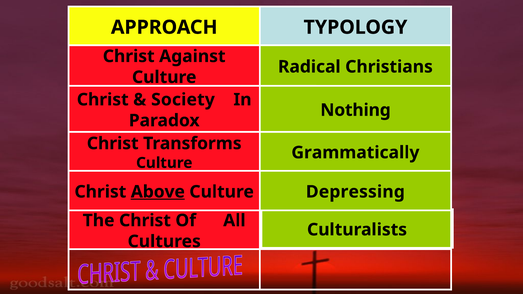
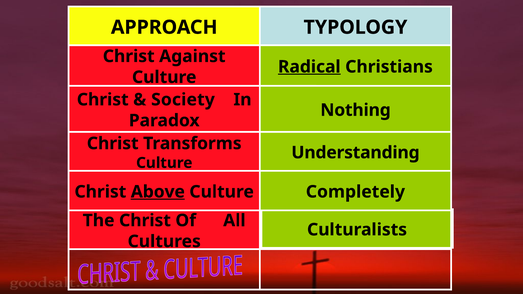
Radical underline: none -> present (309, 67)
Grammatically: Grammatically -> Understanding (355, 153)
Depressing: Depressing -> Completely (355, 192)
